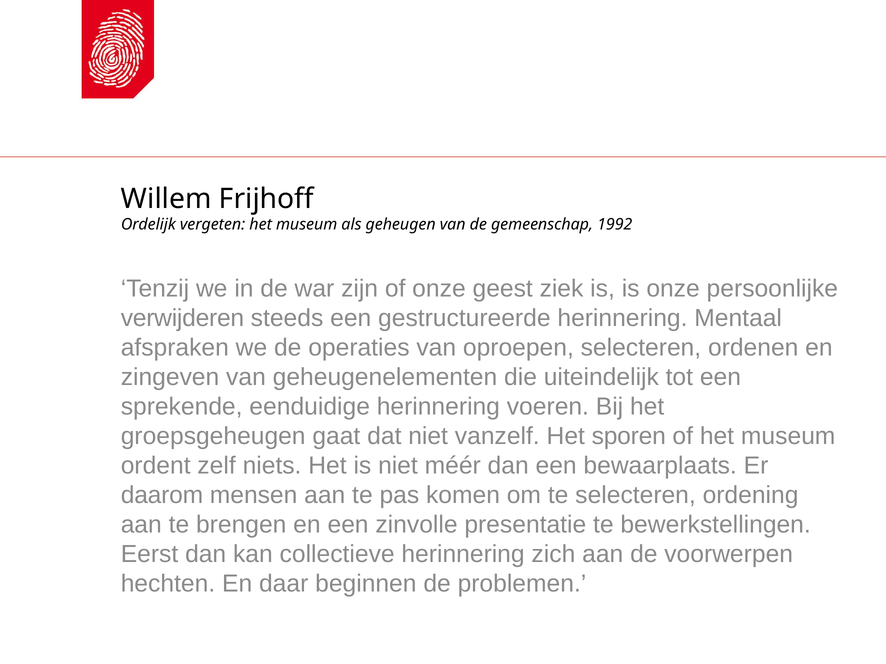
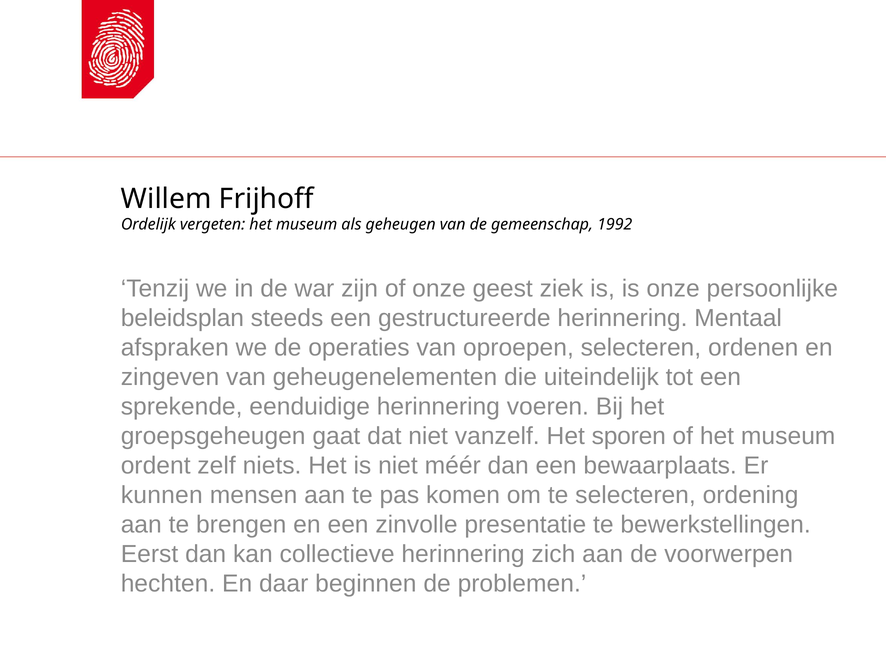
verwijderen: verwijderen -> beleidsplan (182, 318)
daarom: daarom -> kunnen (162, 495)
